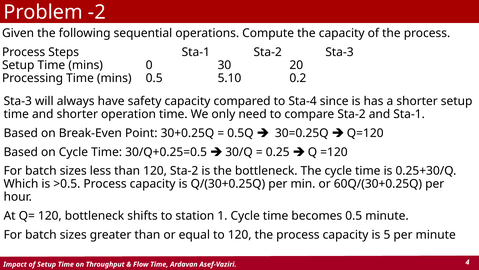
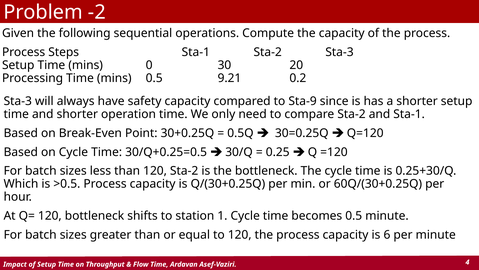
5.10: 5.10 -> 9.21 (229, 78)
Sta-4: Sta-4 -> Sta-9 (303, 101)
5: 5 -> 6 (387, 234)
